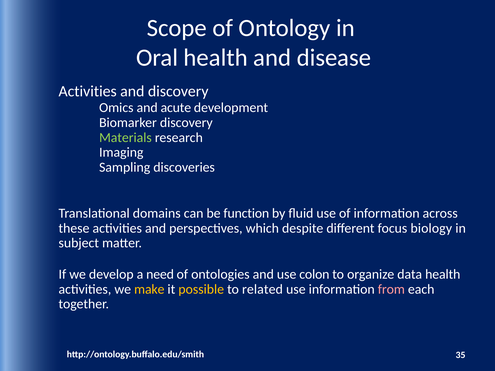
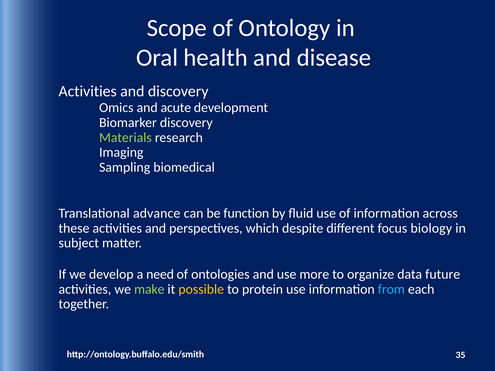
discoveries: discoveries -> biomedical (184, 167)
domains: domains -> advance (157, 213)
colon: colon -> more (314, 275)
data health: health -> future (443, 275)
make colour: yellow -> light green (149, 289)
related: related -> protein (263, 289)
from colour: pink -> light blue (391, 289)
